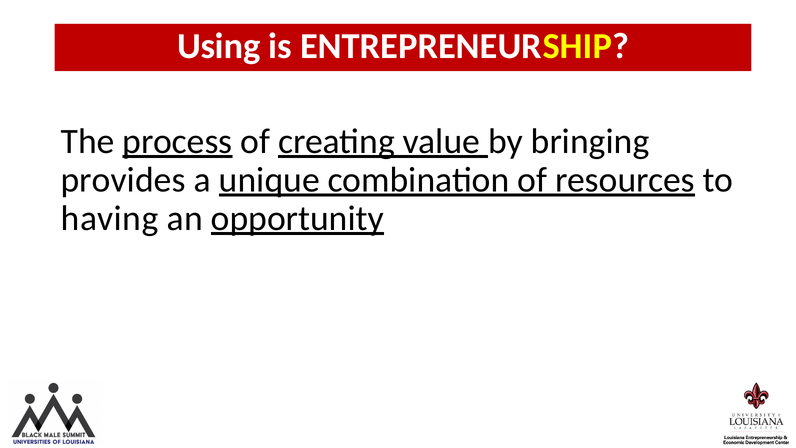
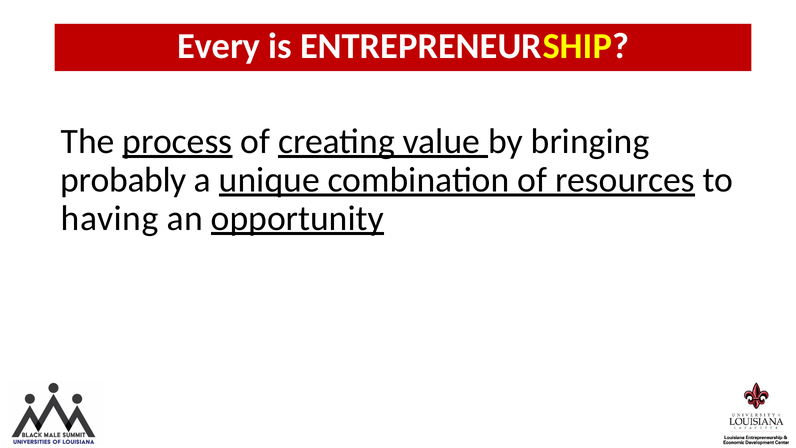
Using: Using -> Every (219, 46)
provides: provides -> probably (123, 180)
